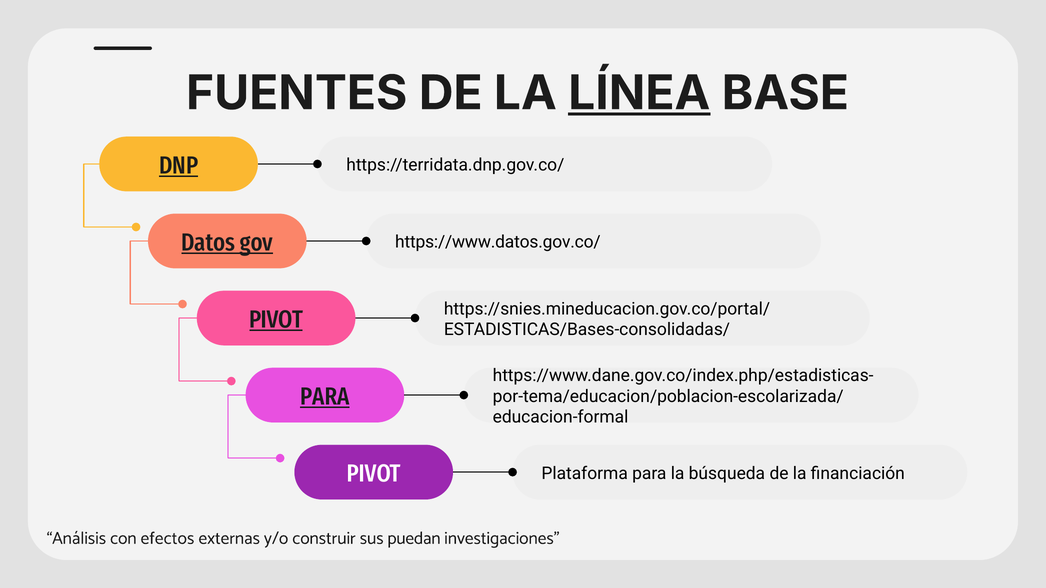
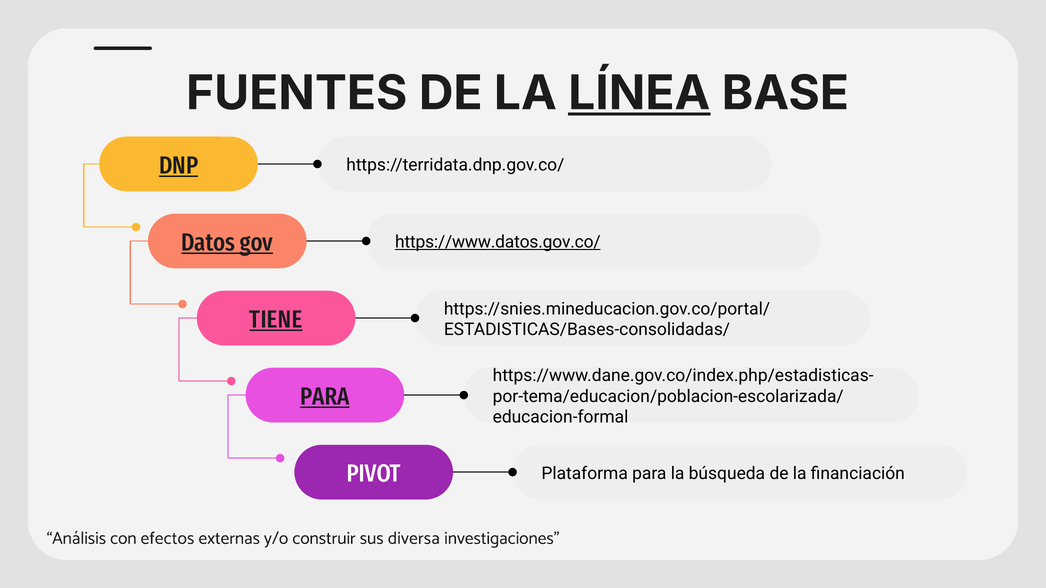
https://www.datos.gov.co/ underline: none -> present (498, 242)
PIVOT: PIVOT -> TIENE (276, 320)
puedan: puedan -> diversa (414, 538)
